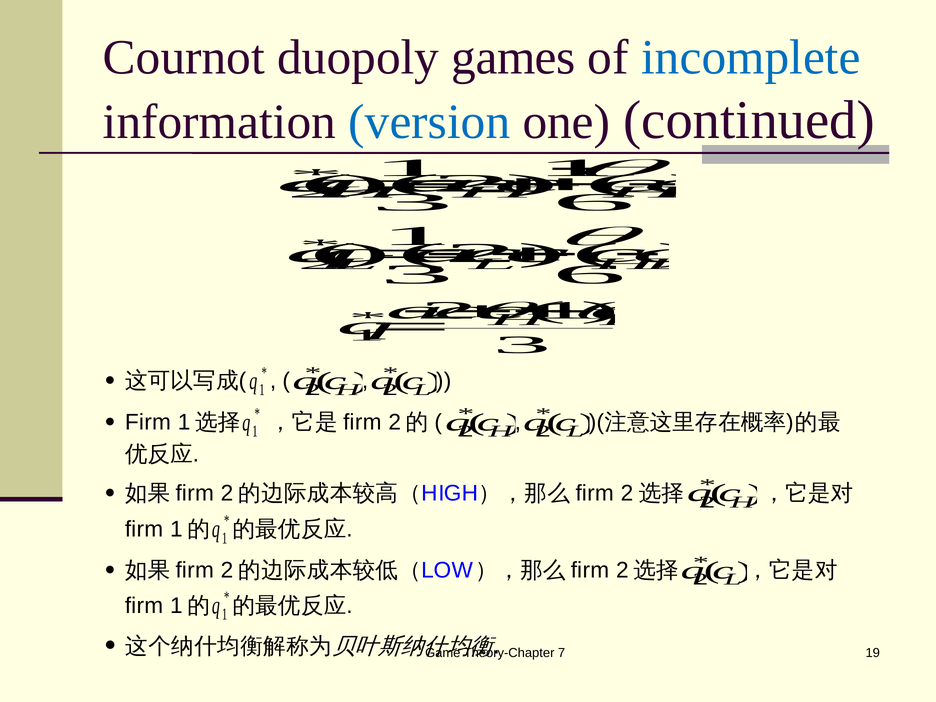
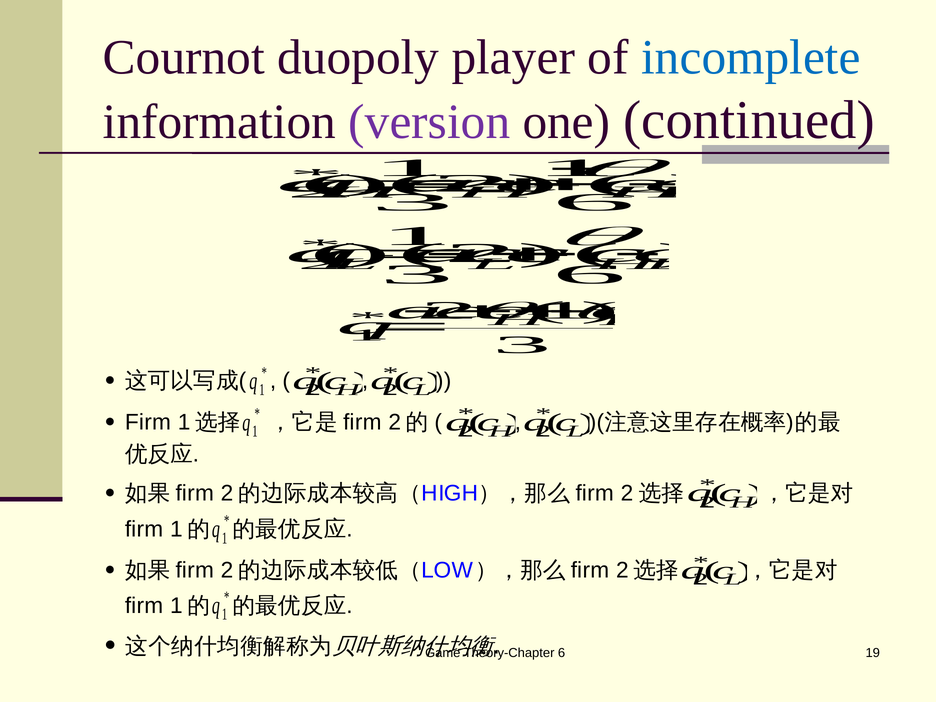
games: games -> player (513, 58)
version colour: blue -> purple (429, 122)
7: 7 -> 6 (562, 653)
